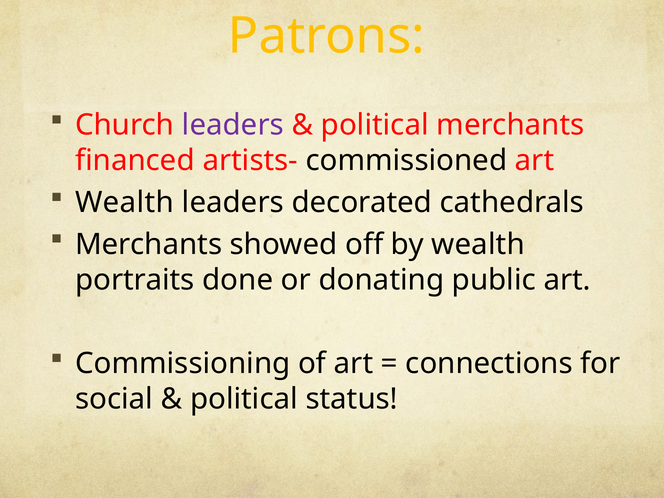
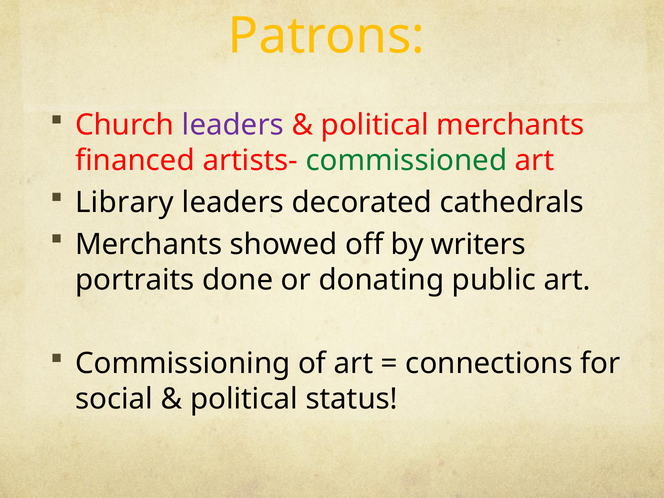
commissioned colour: black -> green (406, 161)
Wealth: Wealth -> Library (125, 203)
by wealth: wealth -> writers (478, 244)
